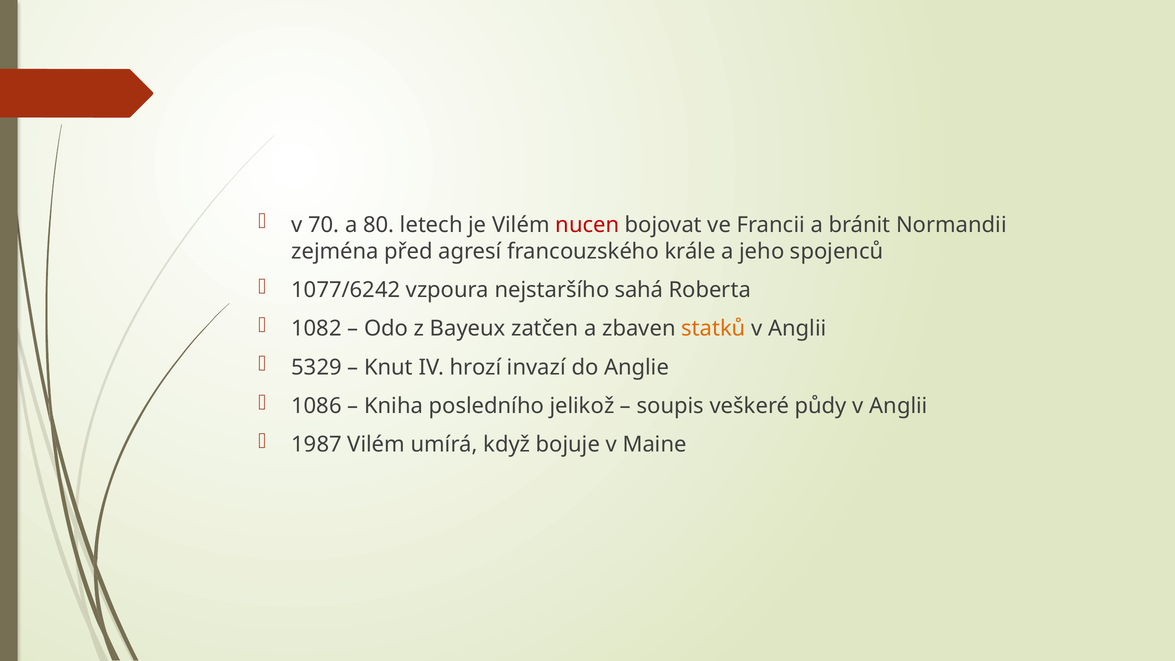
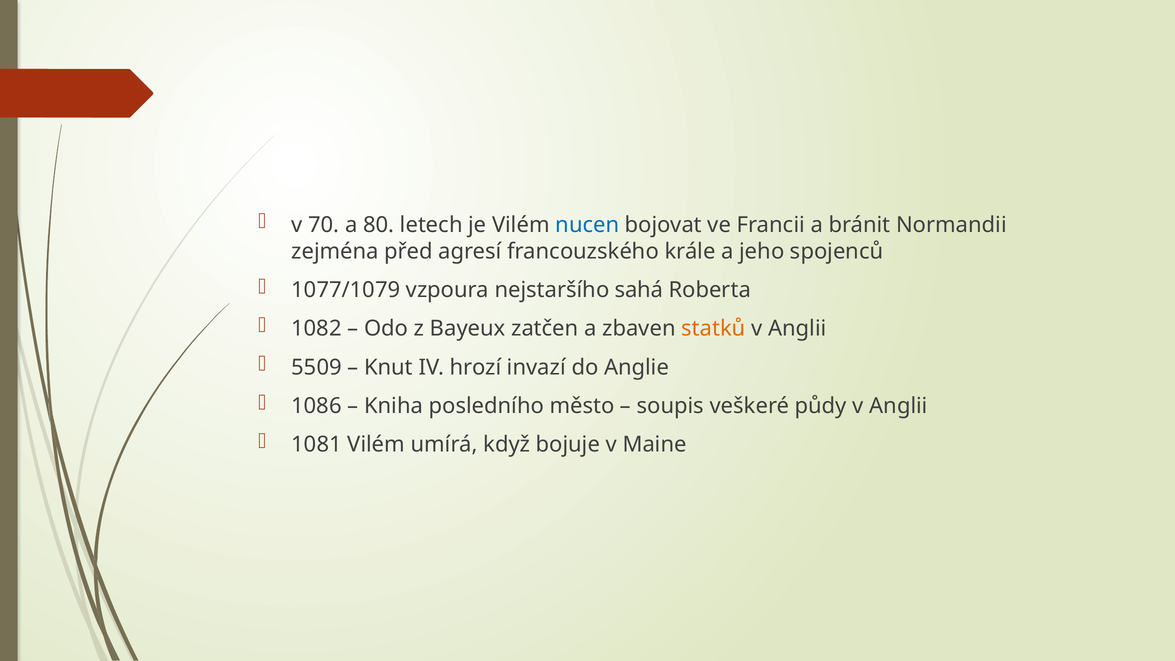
nucen colour: red -> blue (587, 225)
1077/6242: 1077/6242 -> 1077/1079 (346, 290)
5329: 5329 -> 5509 (317, 367)
jelikož: jelikož -> město (582, 406)
1987: 1987 -> 1081 (317, 445)
